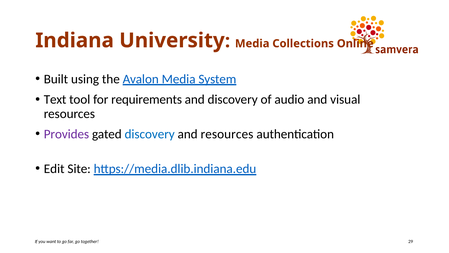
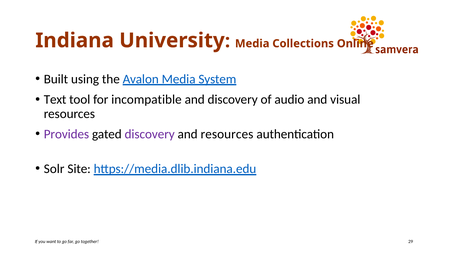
requirements: requirements -> incompatible (146, 99)
discovery colour: blue -> purple (150, 134)
Edit: Edit -> Solr (54, 169)
